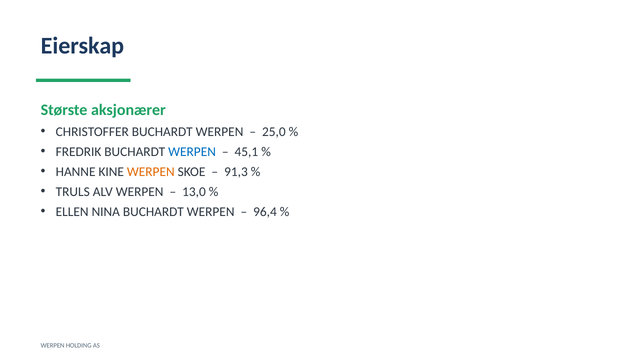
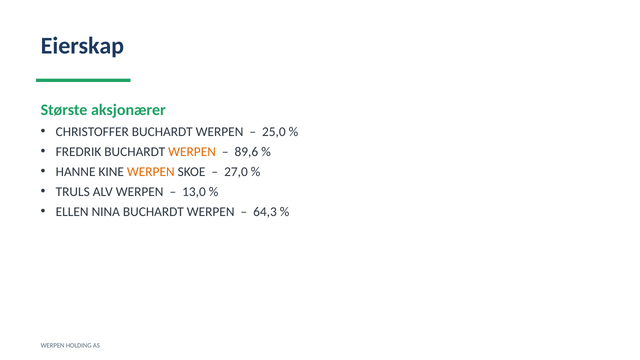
WERPEN colour: blue -> orange (192, 152)
45,1: 45,1 -> 89,6 (246, 152)
91,3: 91,3 -> 27,0 (236, 172)
96,4: 96,4 -> 64,3 (265, 212)
